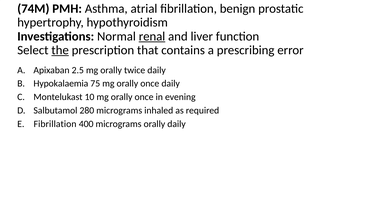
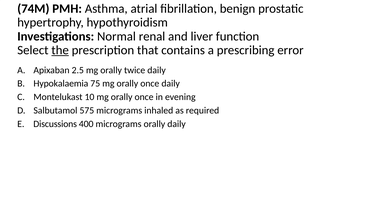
renal underline: present -> none (152, 36)
280: 280 -> 575 (87, 110)
Fibrillation: Fibrillation -> Discussions (55, 124)
